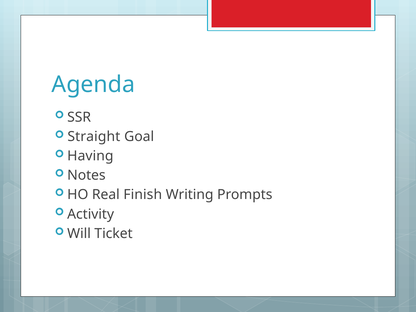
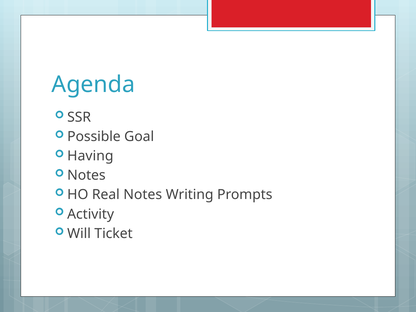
Straight: Straight -> Possible (94, 137)
Real Finish: Finish -> Notes (143, 195)
